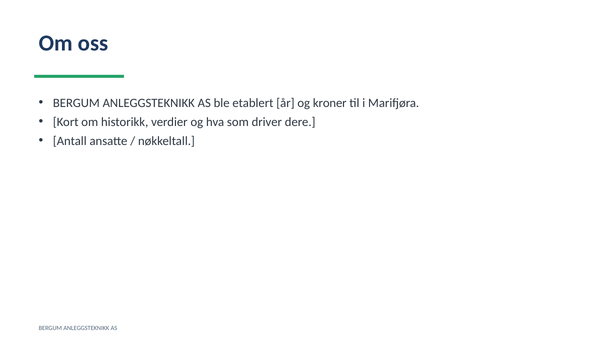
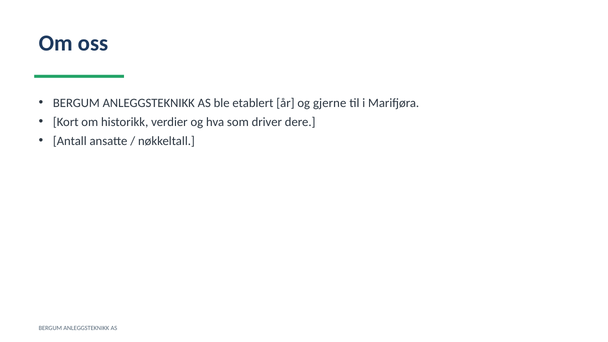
kroner: kroner -> gjerne (330, 103)
